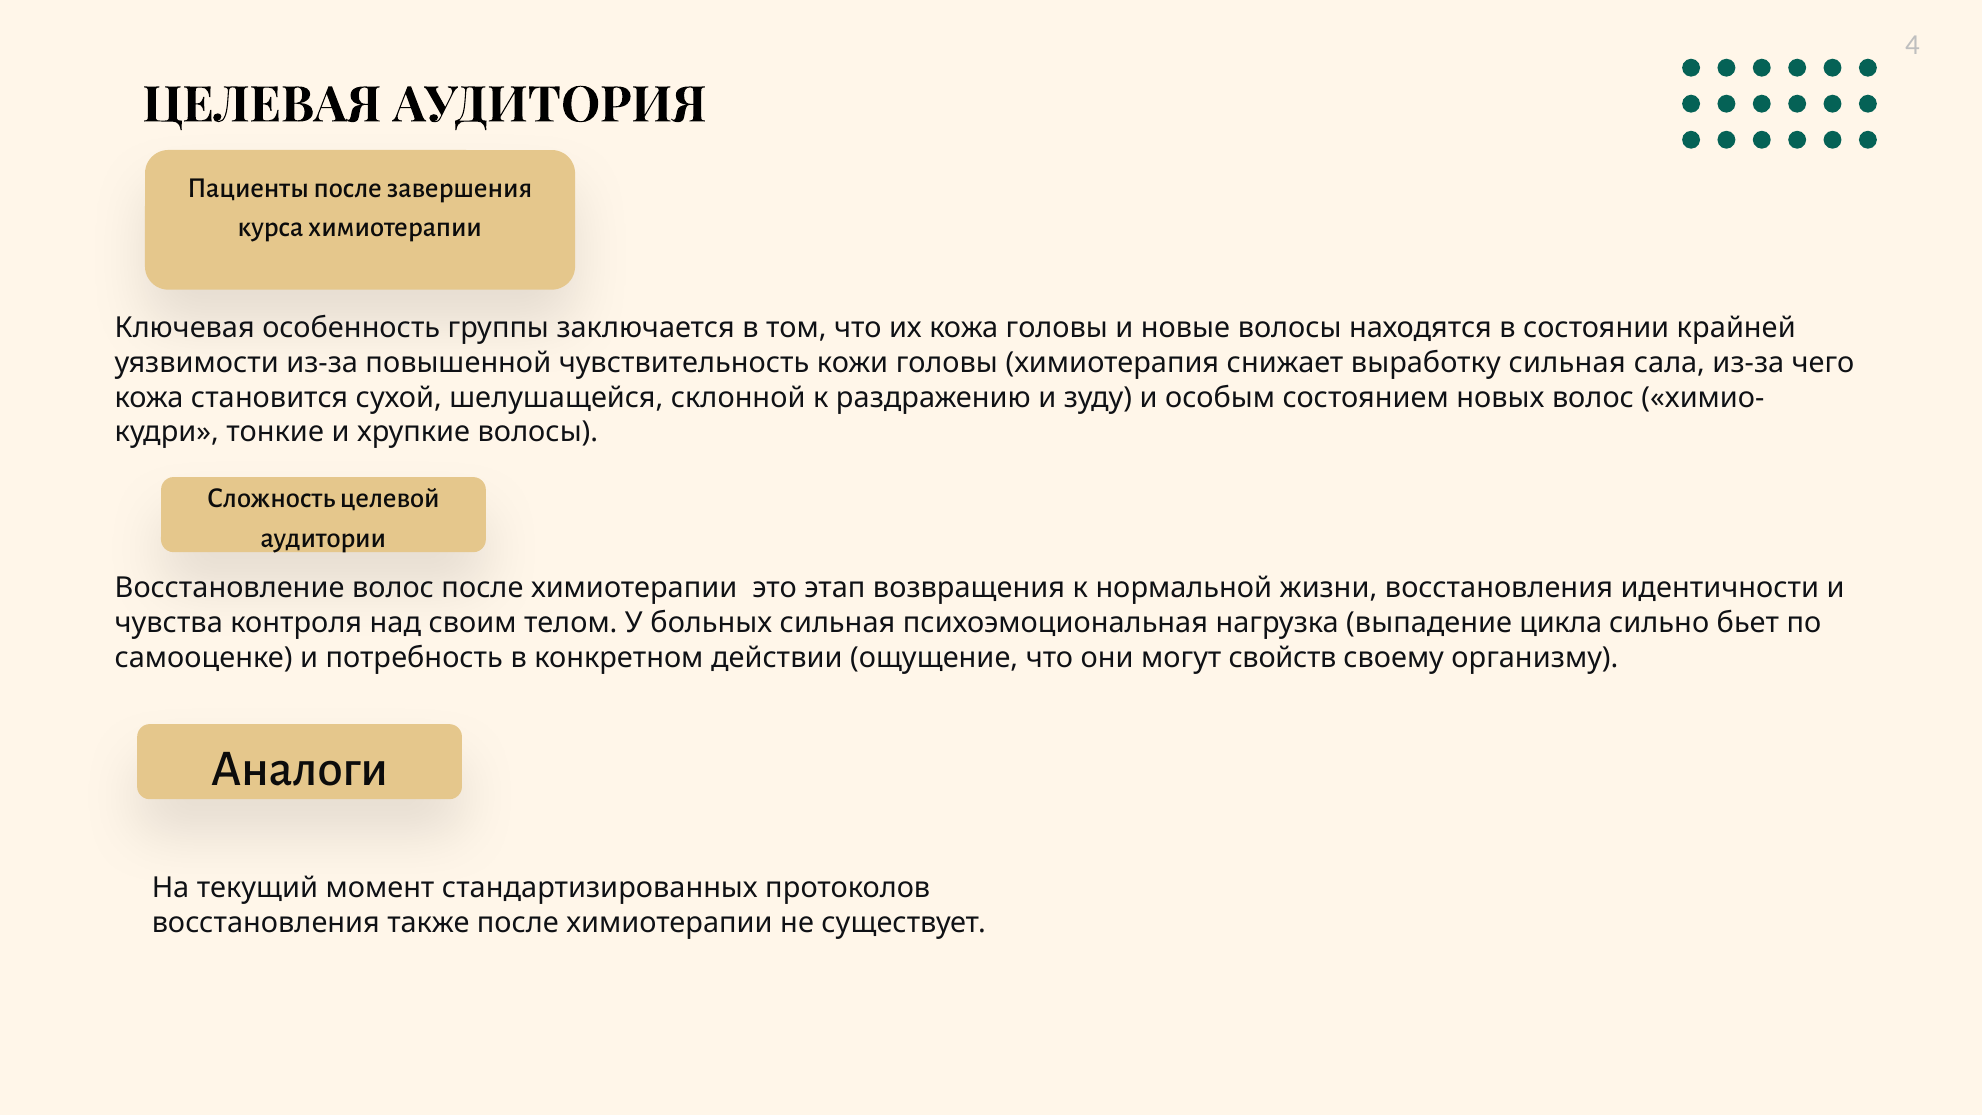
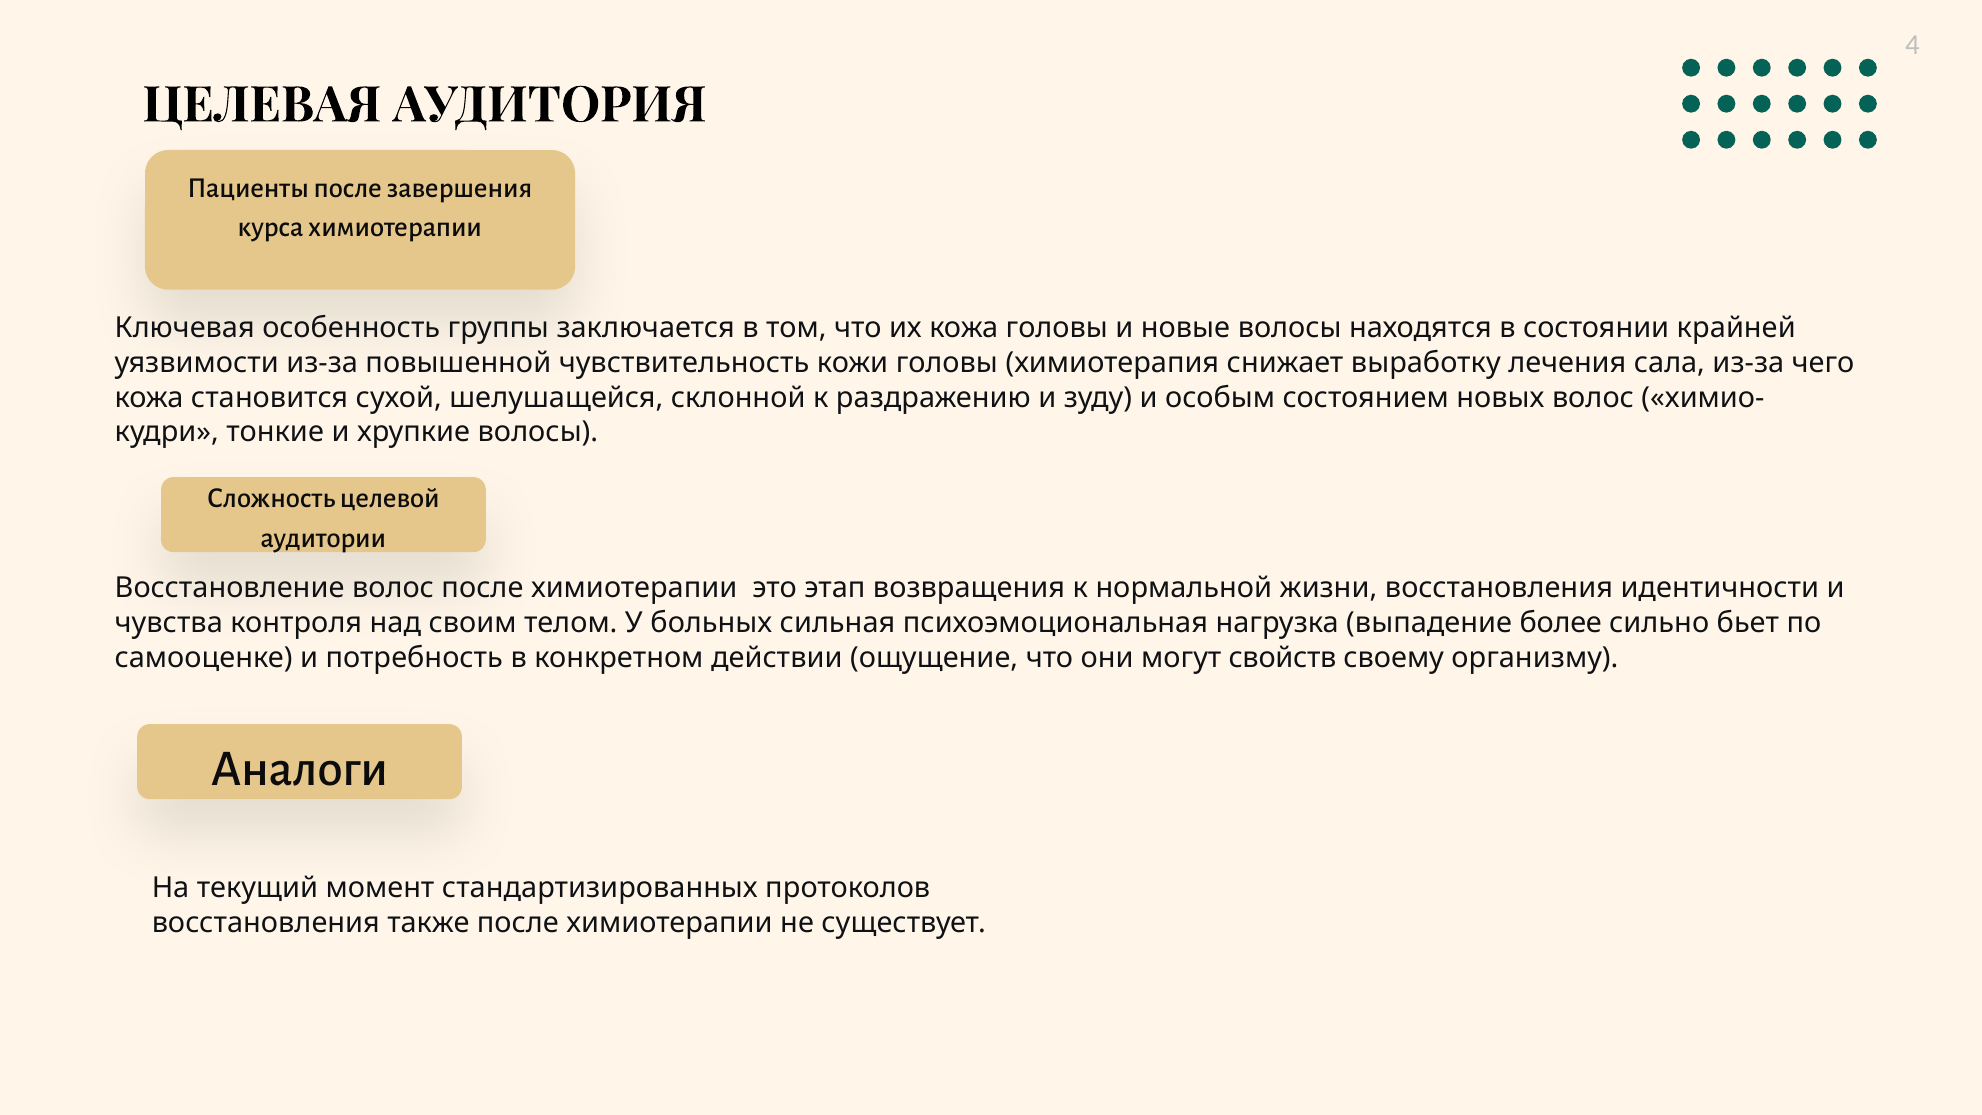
выработку сильная: сильная -> лечения (1567, 363)
цикла: цикла -> более (1561, 623)
